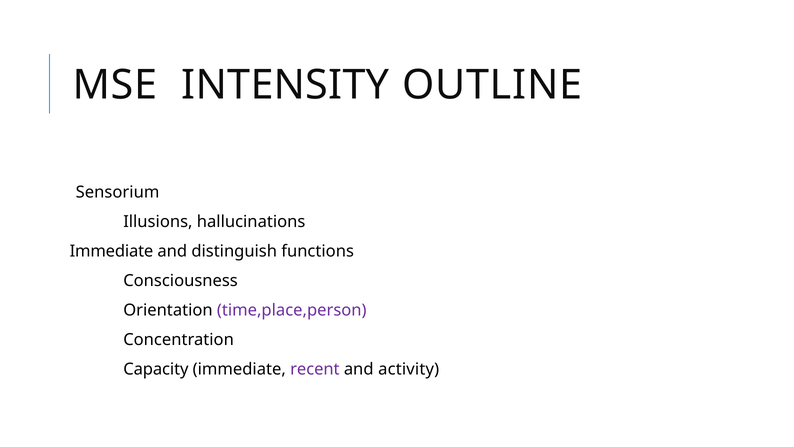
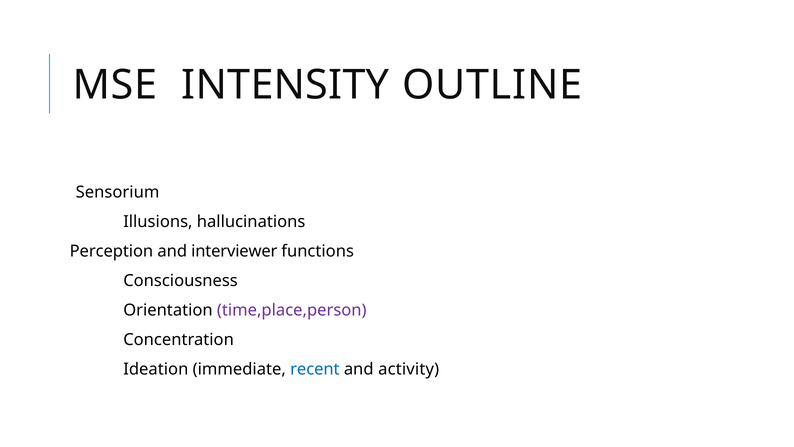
Immediate: Immediate -> Perception (111, 251)
distinguish: distinguish -> interviewer (234, 251)
Capacity: Capacity -> Ideation (156, 369)
recent colour: purple -> blue (315, 369)
